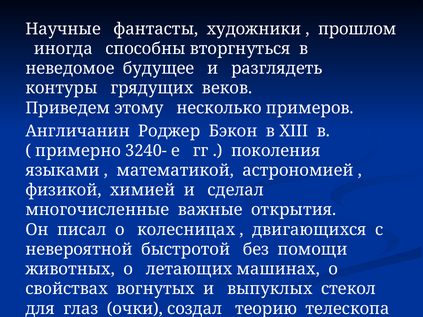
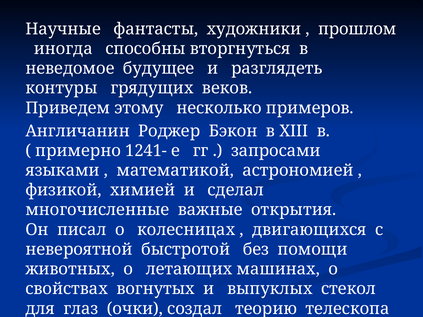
3240-: 3240- -> 1241- (146, 151)
поколения: поколения -> запросами (276, 151)
